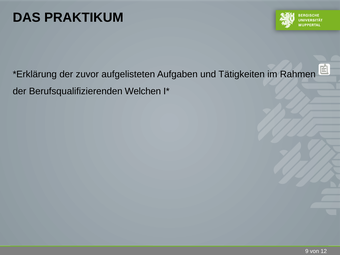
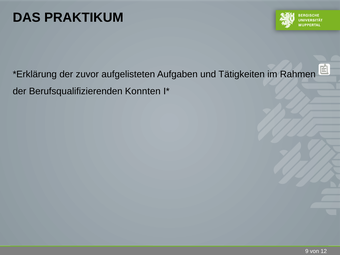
Welchen: Welchen -> Konnten (143, 91)
